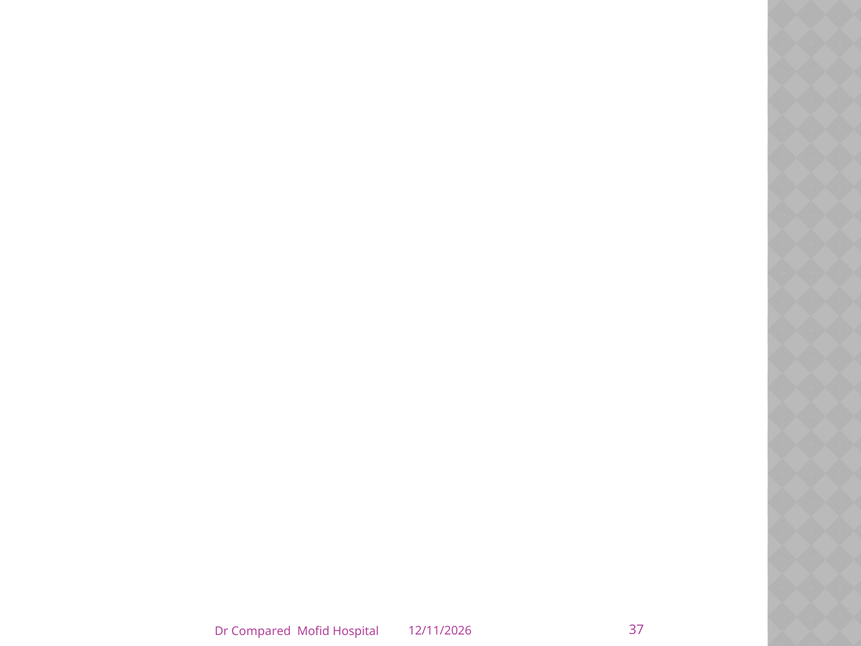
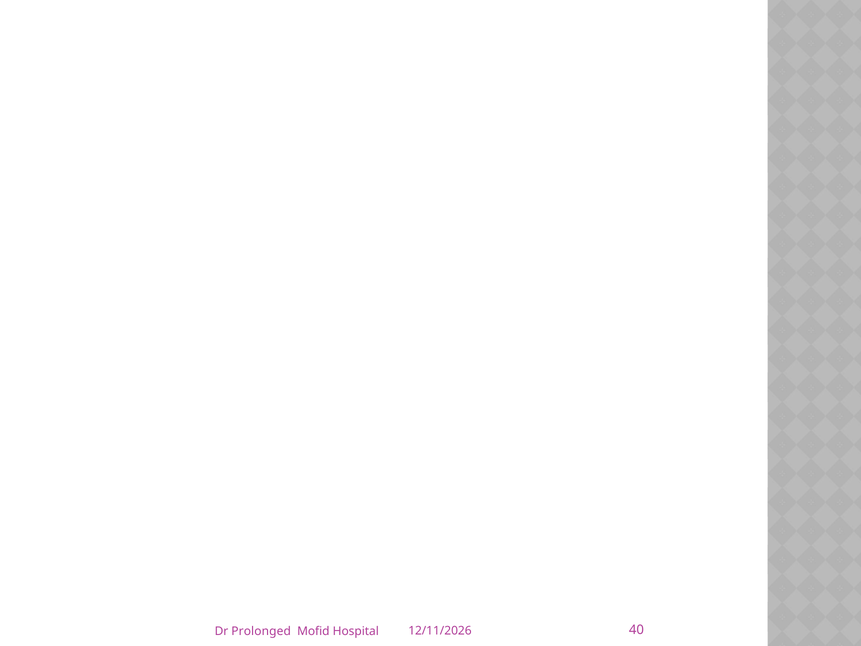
Compared: Compared -> Prolonged (261, 631)
37: 37 -> 40 (636, 630)
